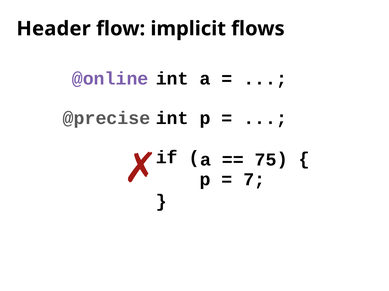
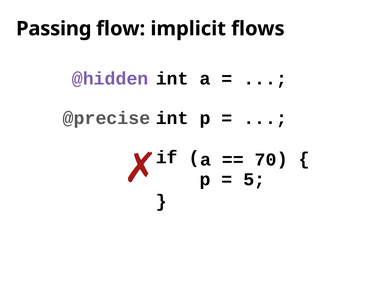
Header: Header -> Passing (54, 29)
@online: @online -> @hidden (110, 79)
75: 75 -> 70 (266, 160)
7: 7 -> 5 (254, 180)
